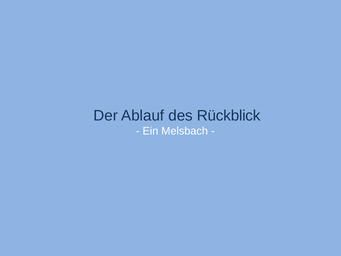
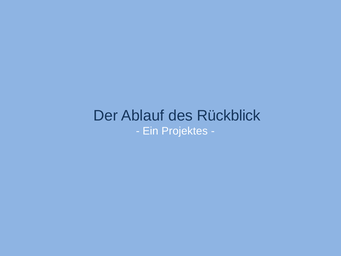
Melsbach: Melsbach -> Projektes (185, 131)
